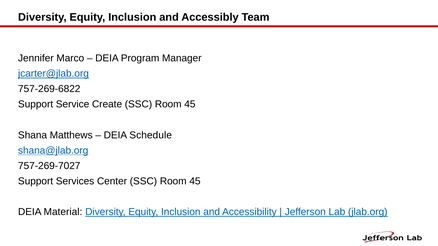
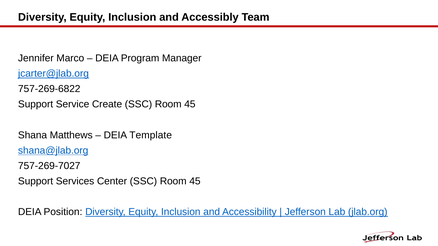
Schedule: Schedule -> Template (151, 135)
Material: Material -> Position (63, 212)
